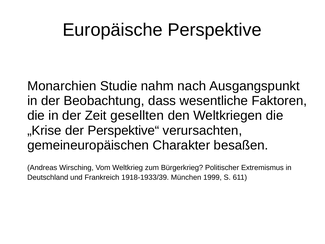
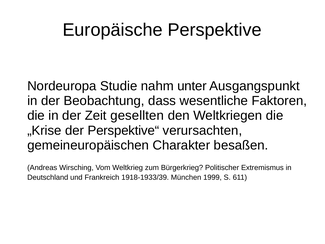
Monarchien: Monarchien -> Nordeuropa (62, 86)
nach: nach -> unter (192, 86)
